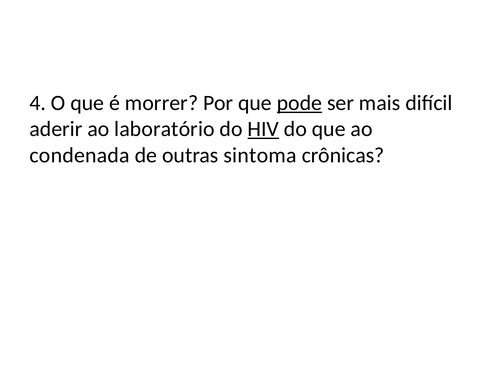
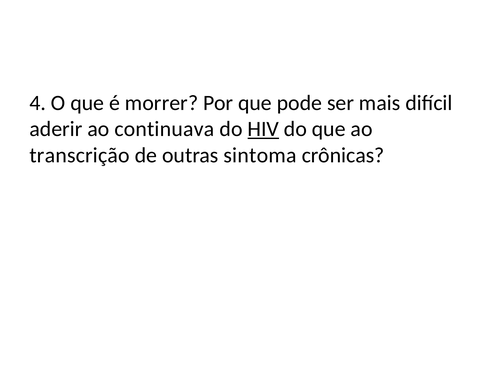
pode underline: present -> none (299, 103)
laboratório: laboratório -> continuava (164, 129)
condenada: condenada -> transcrição (80, 155)
